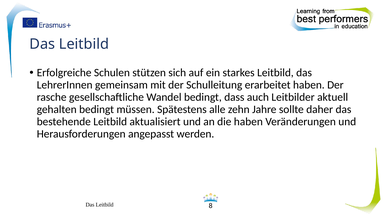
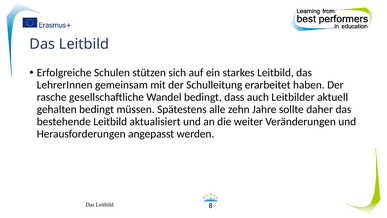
die haben: haben -> weiter (248, 121)
